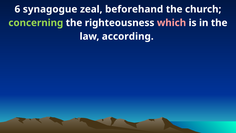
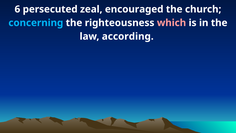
synagogue: synagogue -> persecuted (50, 9)
beforehand: beforehand -> encouraged (134, 9)
concerning colour: light green -> light blue (36, 23)
